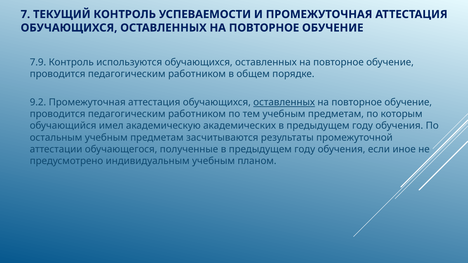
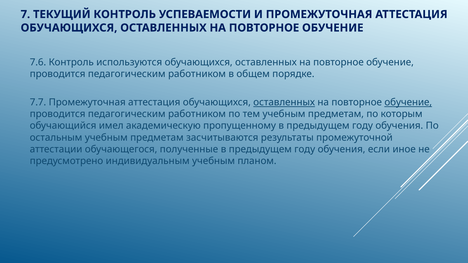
7.9: 7.9 -> 7.6 (38, 62)
9.2: 9.2 -> 7.7 (38, 102)
обучение underline: none -> present (408, 102)
академических: академических -> пропущенному (240, 126)
